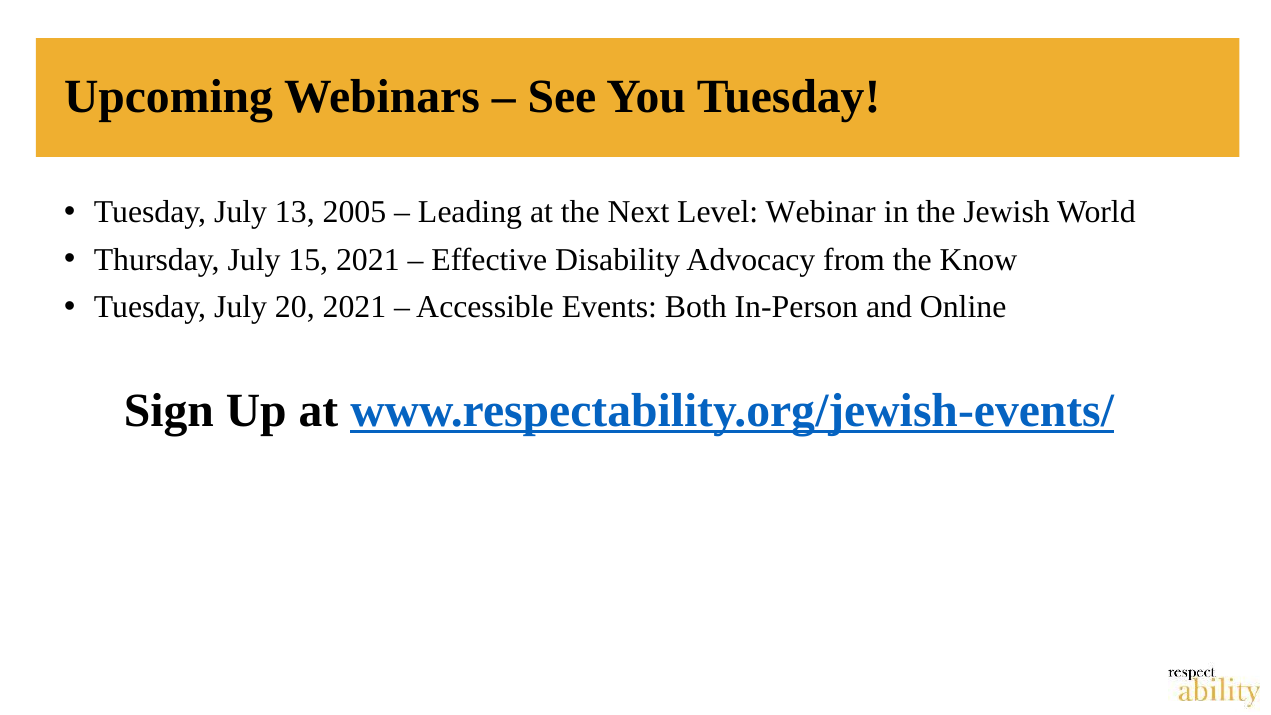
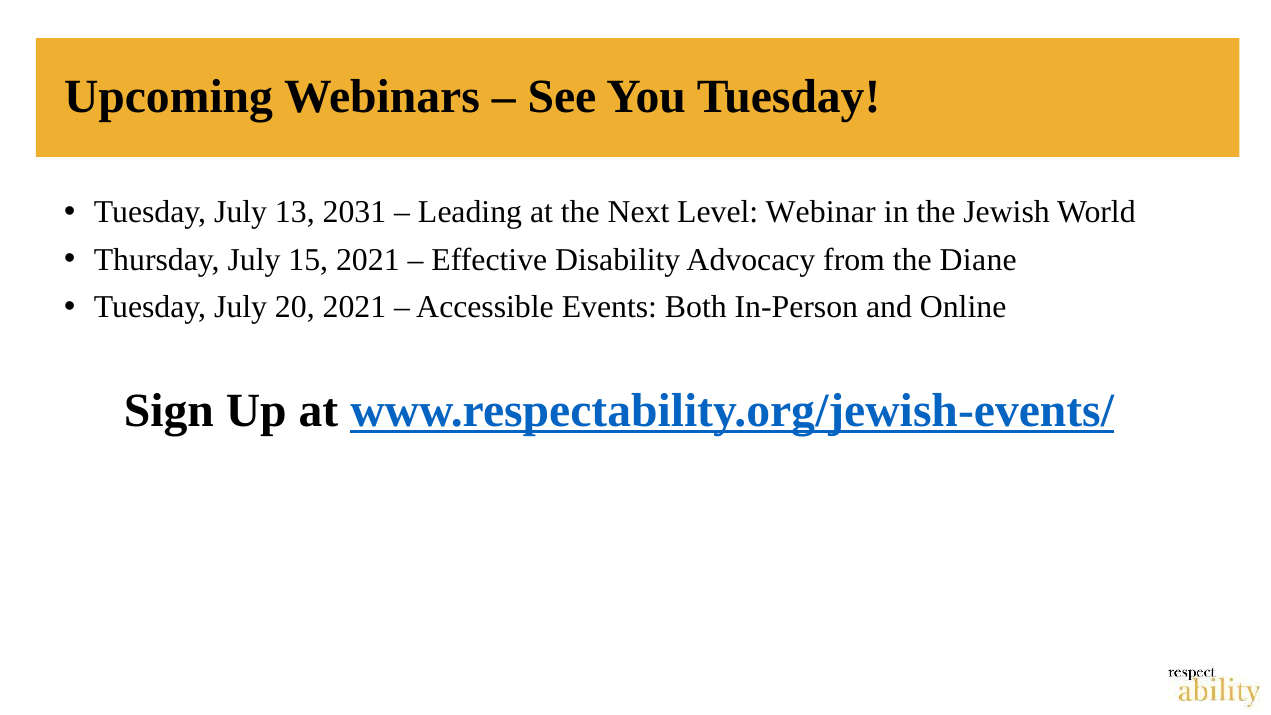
2005: 2005 -> 2031 (354, 212)
Know: Know -> Diane (978, 260)
